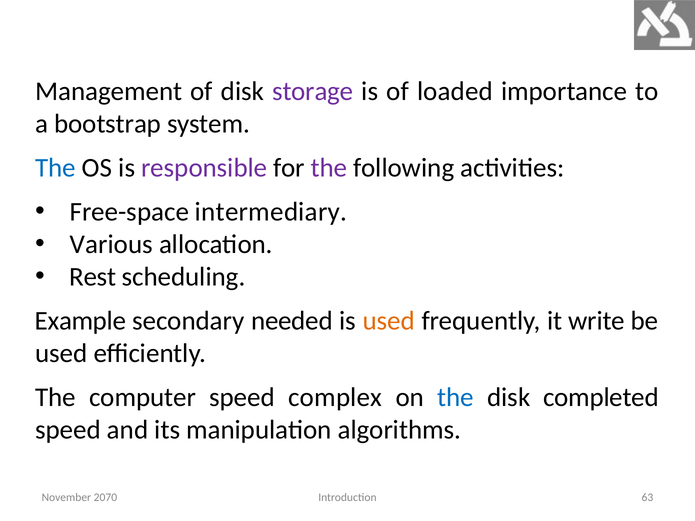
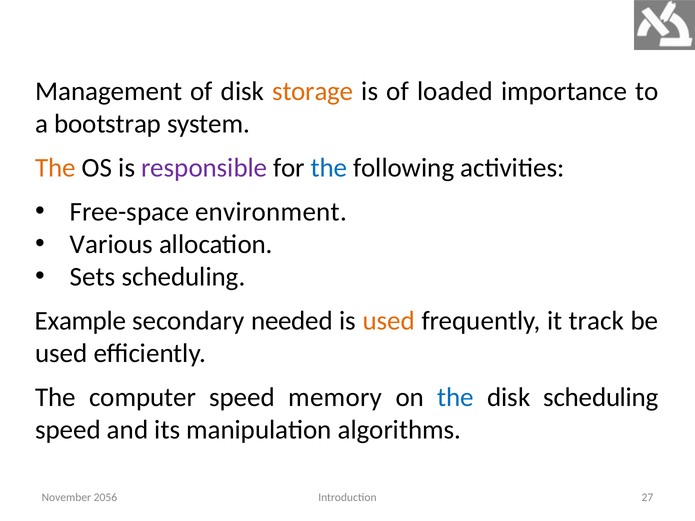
storage colour: purple -> orange (313, 91)
The colour: blue -> orange (56, 168)
the colour: purple -> blue (329, 168)
intermediary: intermediary -> environment (271, 212)
Rest: Rest -> Sets (93, 277)
write: write -> track (596, 321)
complex: complex -> memory (335, 397)
disk completed: completed -> scheduling (601, 397)
63: 63 -> 27 (647, 498)
2070: 2070 -> 2056 (105, 498)
